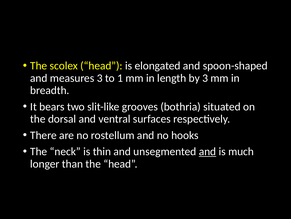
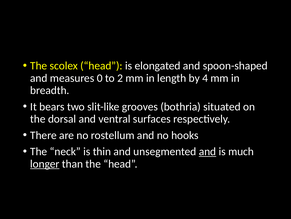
measures 3: 3 -> 0 (100, 78)
1: 1 -> 2 (120, 78)
by 3: 3 -> 4 (205, 78)
longer underline: none -> present (45, 163)
